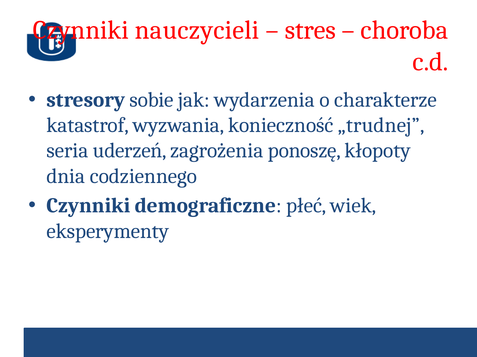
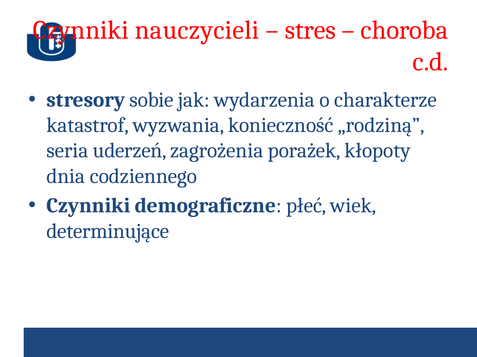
„trudnej: „trudnej -> „rodziną (381, 126)
ponoszę: ponoszę -> porażek (304, 151)
eksperymenty: eksperymenty -> determinujące (108, 232)
